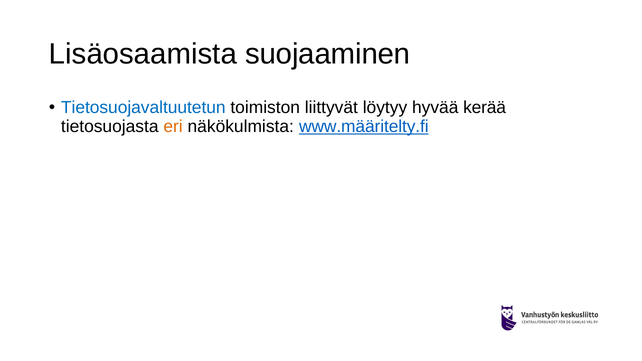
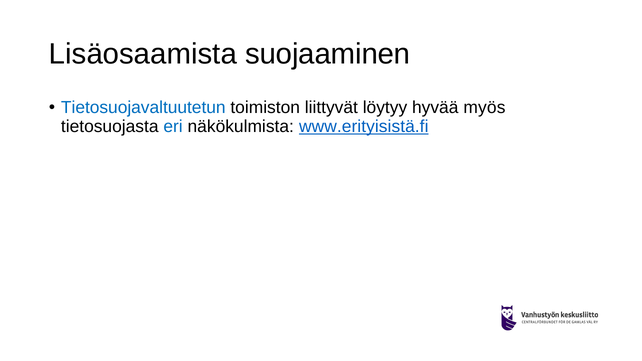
kerää: kerää -> myös (484, 108)
eri colour: orange -> blue (173, 127)
www.määritelty.fi: www.määritelty.fi -> www.erityisistä.fi (364, 127)
